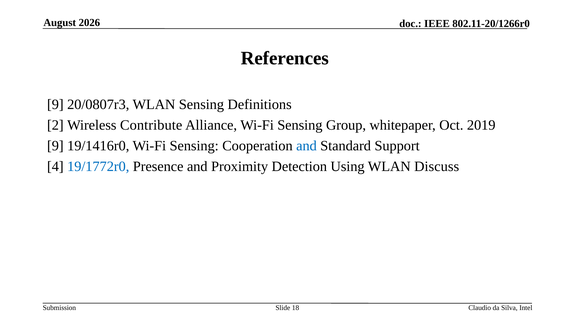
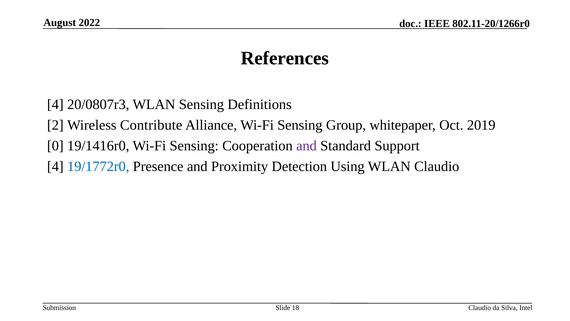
2026: 2026 -> 2022 (89, 23)
9: 9 -> 4 (55, 104)
9: 9 -> 0 (55, 146)
and colour: blue -> purple (306, 146)
WLAN Discuss: Discuss -> Claudio (437, 166)
